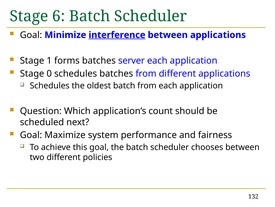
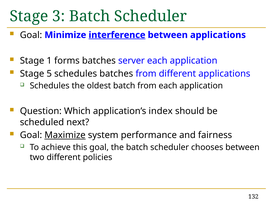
6: 6 -> 3 (59, 16)
0: 0 -> 5 (49, 73)
count: count -> index (161, 111)
Maximize underline: none -> present (65, 135)
